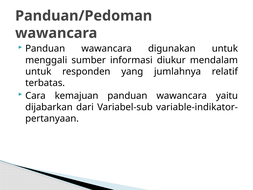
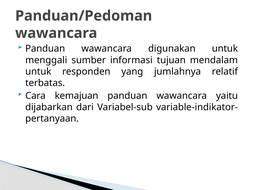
diukur: diukur -> tujuan (171, 60)
